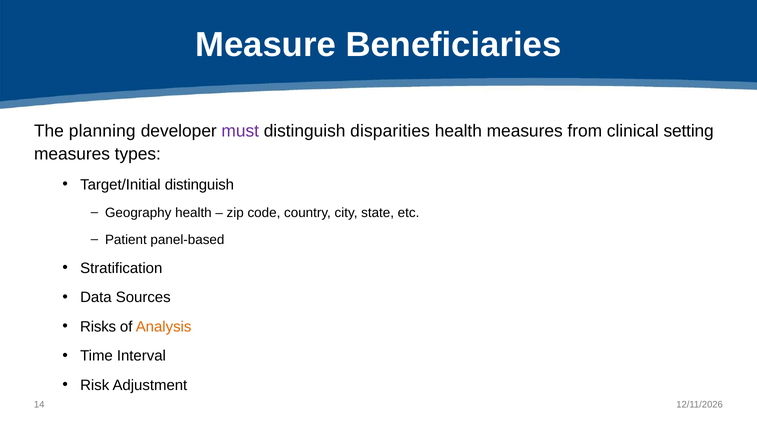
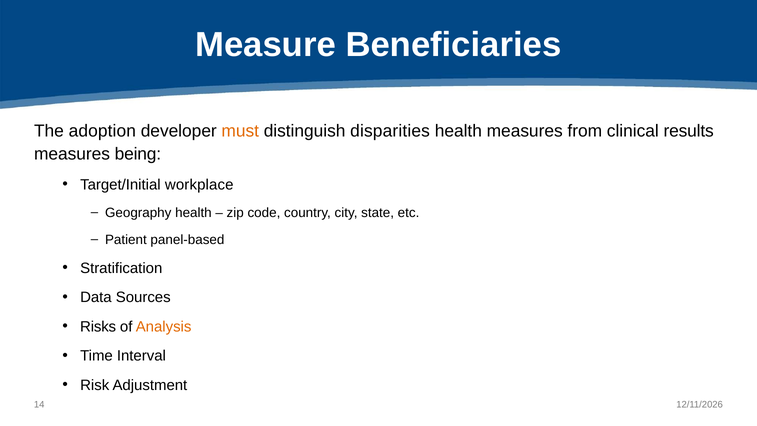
planning: planning -> adoption (102, 131)
must colour: purple -> orange (240, 131)
setting: setting -> results (689, 131)
types: types -> being (138, 154)
Target/Initial distinguish: distinguish -> workplace (199, 185)
